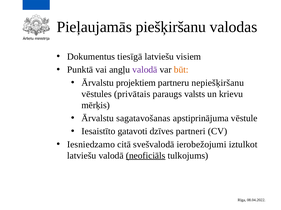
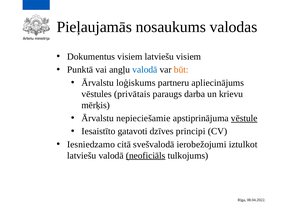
piešķiršanu: piešķiršanu -> nosaukums (171, 27)
Dokumentus tiesīgā: tiesīgā -> visiem (130, 57)
valodā colour: purple -> blue (145, 70)
projektiem: projektiem -> loģiskums (136, 83)
nepiešķiršanu: nepiešķiršanu -> apliecinājums (218, 83)
valsts: valsts -> darba (195, 94)
sagatavošanas: sagatavošanas -> nepieciešamie (143, 119)
vēstule underline: none -> present (244, 119)
partneri: partneri -> principi (191, 132)
